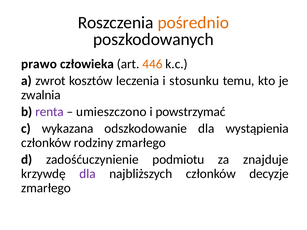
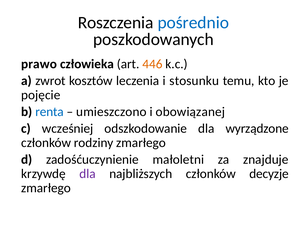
pośrednio colour: orange -> blue (193, 23)
zwalnia: zwalnia -> pojęcie (41, 95)
renta colour: purple -> blue (50, 112)
powstrzymać: powstrzymać -> obowiązanej (190, 112)
wykazana: wykazana -> wcześniej (68, 129)
wystąpienia: wystąpienia -> wyrządzone (257, 129)
podmiotu: podmiotu -> małoletni (178, 160)
